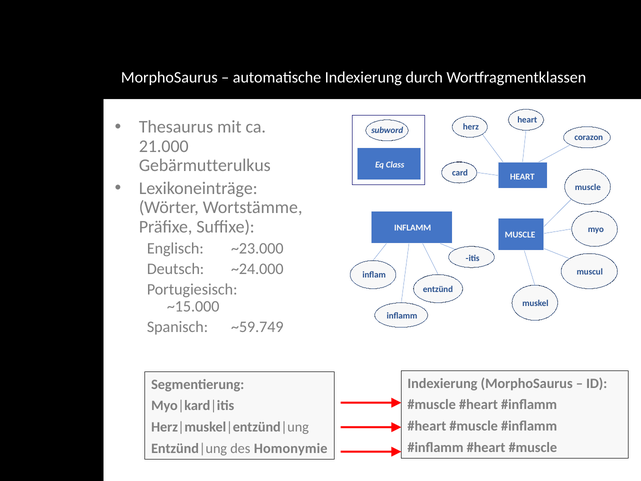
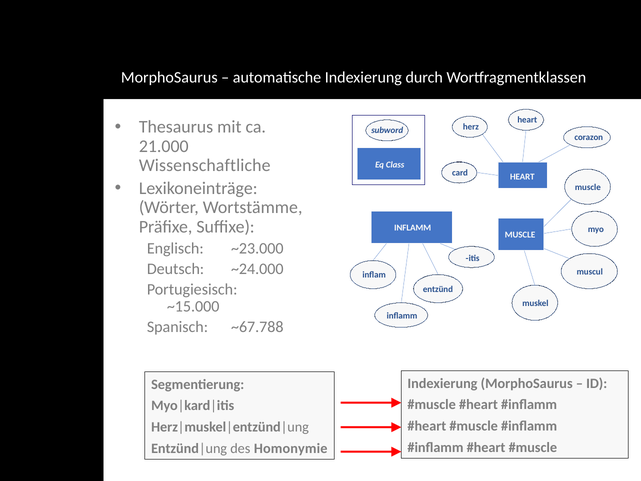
Gebärmutterulkus: Gebärmutterulkus -> Wissenschaftliche (205, 165)
~59.749: ~59.749 -> ~67.788 (257, 327)
